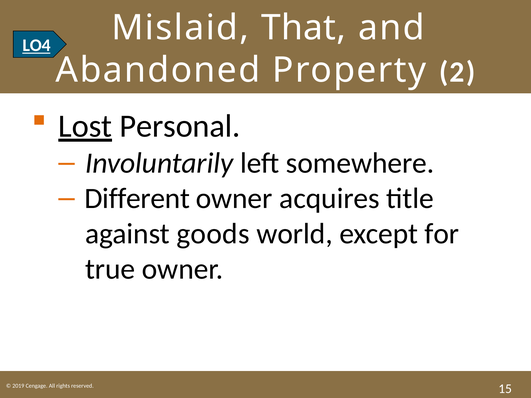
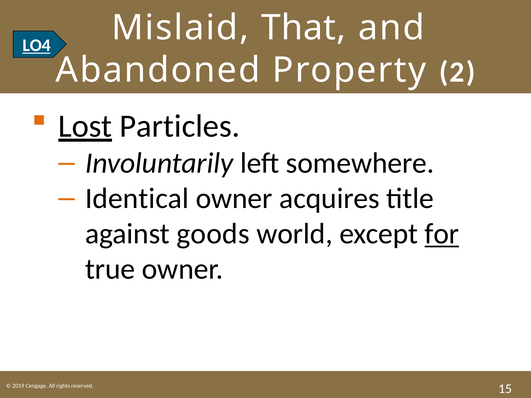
Personal: Personal -> Particles (180, 126)
Different: Different -> Identical (137, 199)
for underline: none -> present (442, 234)
